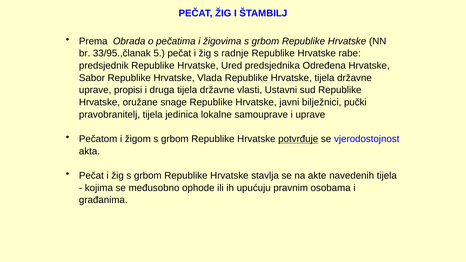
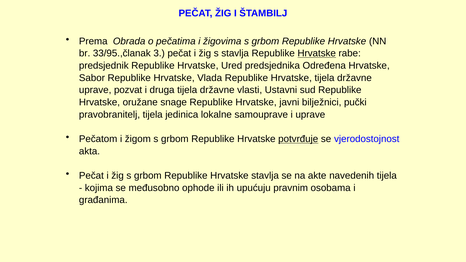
5: 5 -> 3 (159, 53)
s radnje: radnje -> stavlja (235, 53)
Hrvatske underline: none -> present (317, 53)
propisi: propisi -> pozvat (128, 90)
